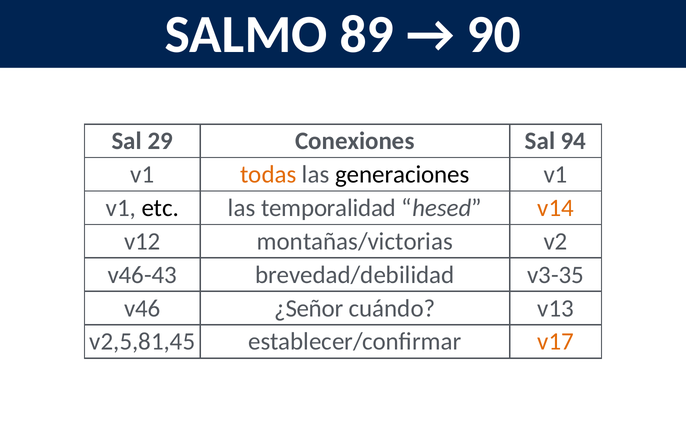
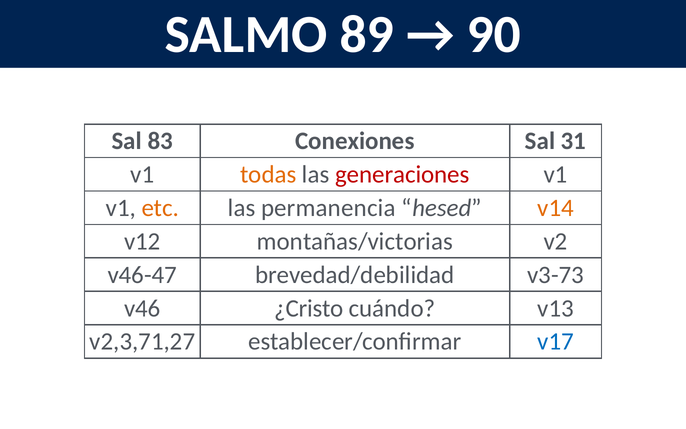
29: 29 -> 83 (160, 141)
94: 94 -> 31 (573, 141)
generaciones colour: black -> red (402, 174)
etc colour: black -> orange (160, 208)
temporalidad: temporalidad -> permanencia (328, 208)
v46-43: v46-43 -> v46-47 (142, 275)
v3-35: v3-35 -> v3-73 (556, 275)
¿Señor: ¿Señor -> ¿Cristo (309, 308)
v2,5,81,45: v2,5,81,45 -> v2,3,71,27 (142, 341)
v17 colour: orange -> blue (556, 341)
